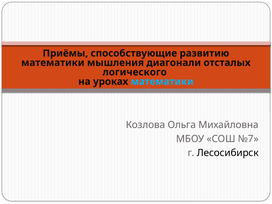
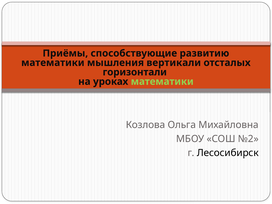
диагонали: диагонали -> вертикали (174, 63)
логического: логического -> горизонтали (135, 72)
математики colour: light blue -> light green (162, 82)
№7: №7 -> №2 (248, 139)
